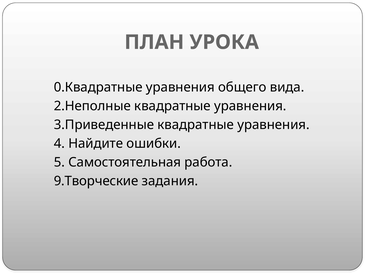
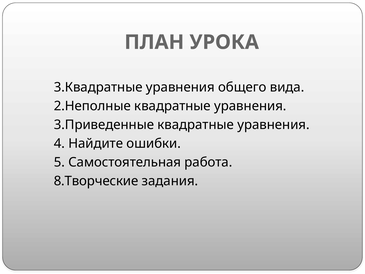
0.Квадратные: 0.Квадратные -> 3.Квадратные (98, 87)
9.Творческие: 9.Творческие -> 8.Творческие (96, 181)
